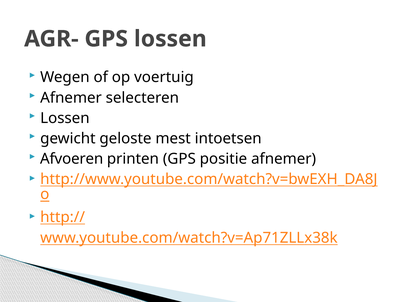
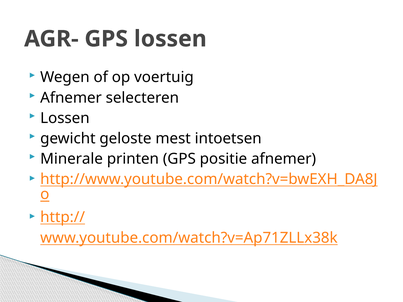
Afvoeren: Afvoeren -> Minerale (72, 159)
